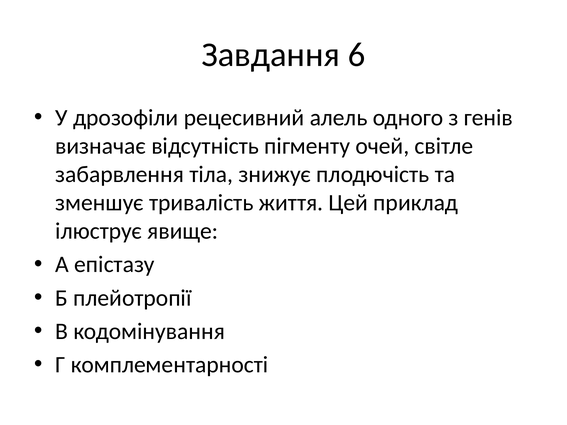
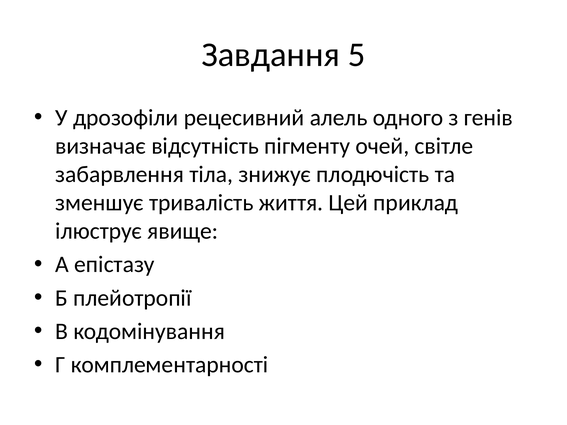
6: 6 -> 5 (357, 55)
